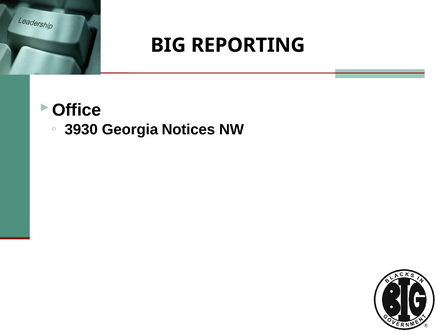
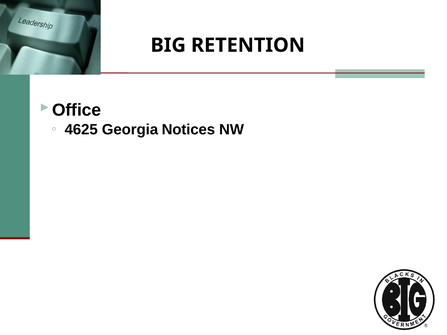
REPORTING: REPORTING -> RETENTION (248, 45)
3930: 3930 -> 4625 (81, 130)
